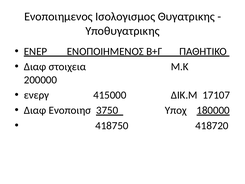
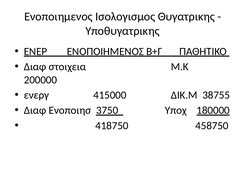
17107: 17107 -> 38755 (216, 95)
418720: 418720 -> 458750 (212, 125)
